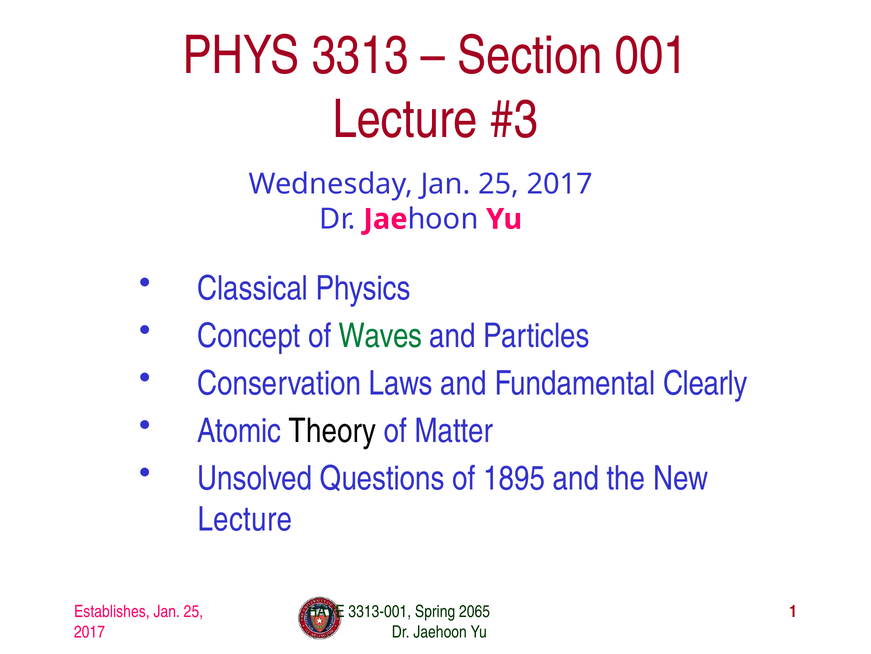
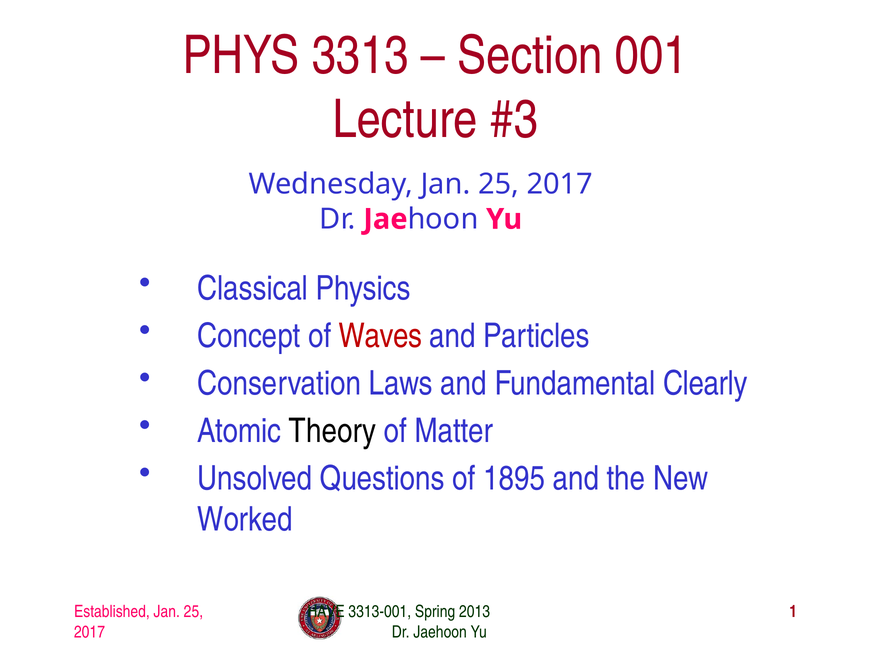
Waves colour: green -> red (381, 336)
Lecture: Lecture -> Worked (245, 519)
Establishes: Establishes -> Established (112, 611)
2065: 2065 -> 2013 (475, 611)
